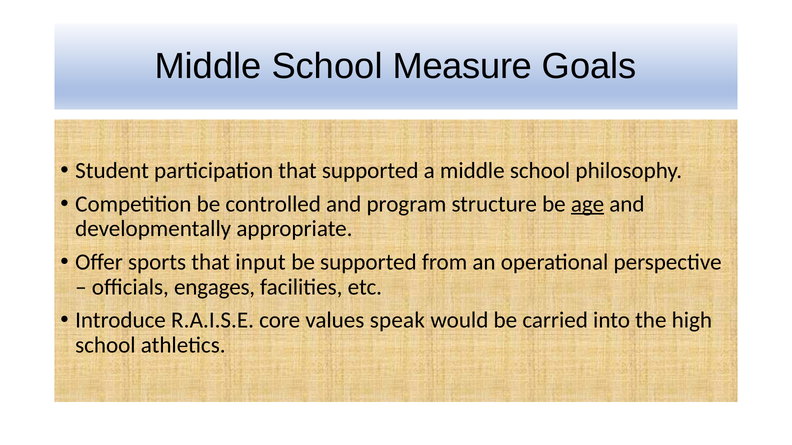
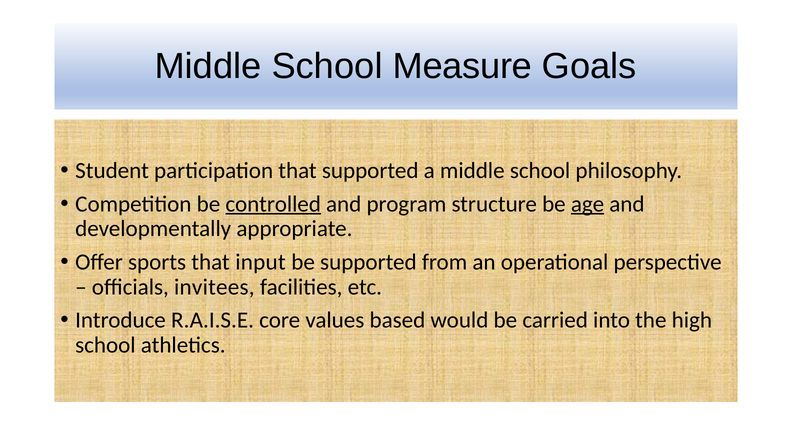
controlled underline: none -> present (273, 204)
engages: engages -> invitees (214, 287)
speak: speak -> based (397, 320)
